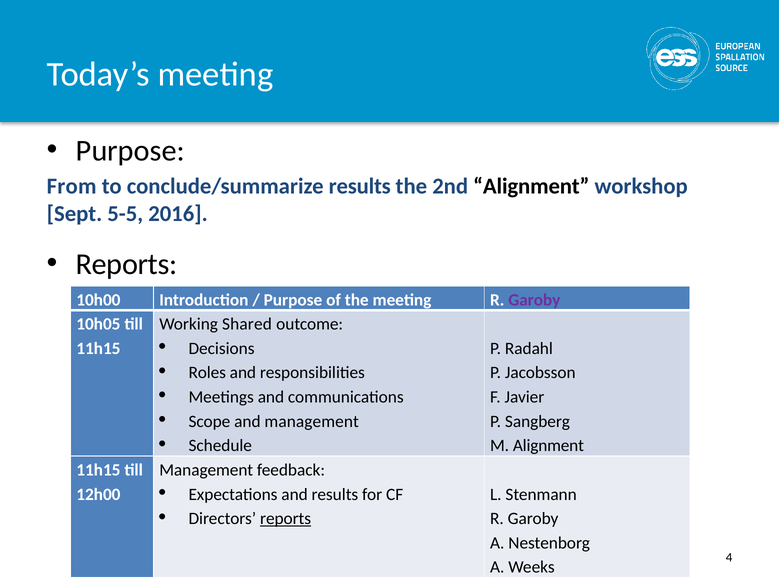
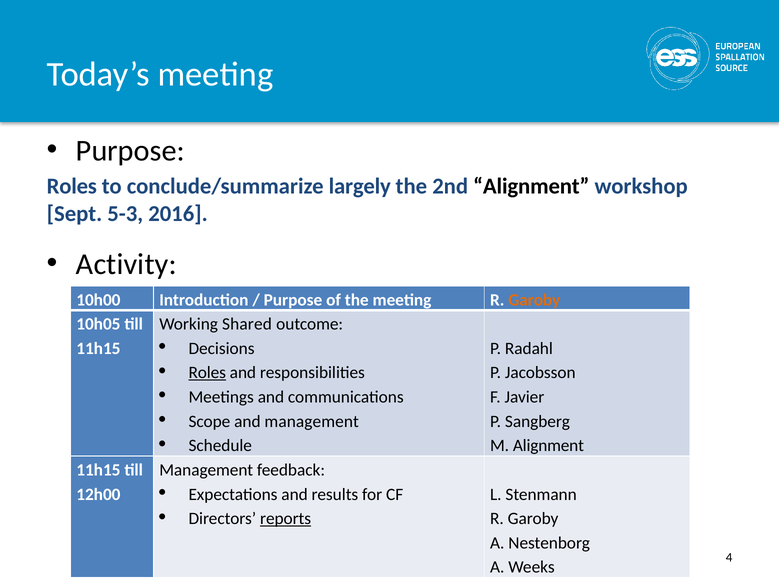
From: From -> Roles (72, 186)
conclude/summarize results: results -> largely (360, 186)
5-5: 5-5 -> 5-3 (125, 214)
Reports: Reports -> Activity (126, 264)
Garoby colour: purple -> orange (534, 300)
Roles underline: none -> present (207, 373)
